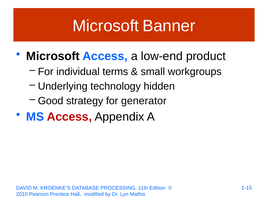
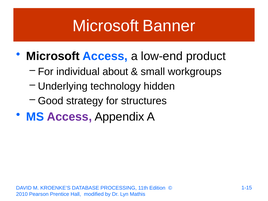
terms: terms -> about (115, 72)
generator: generator -> structures (144, 101)
Access colour: red -> purple (69, 117)
